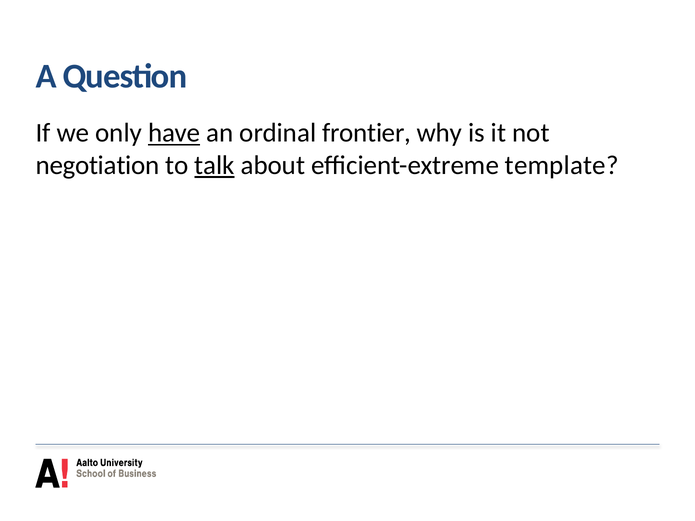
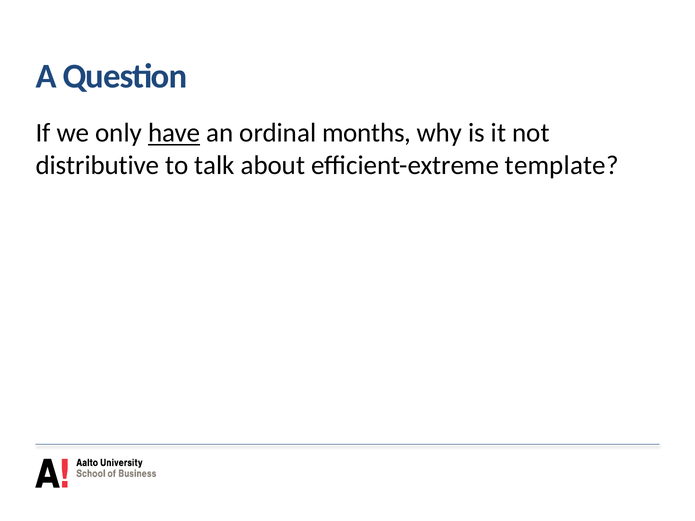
frontier: frontier -> months (367, 133)
negotiation: negotiation -> distributive (97, 165)
talk underline: present -> none (214, 165)
